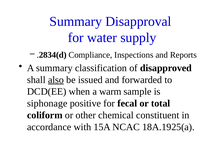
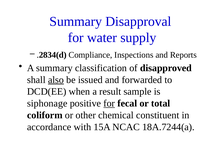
warm: warm -> result (110, 91)
for underline: none -> present (109, 103)
18A.1925(a: 18A.1925(a -> 18A.7244(a (168, 127)
